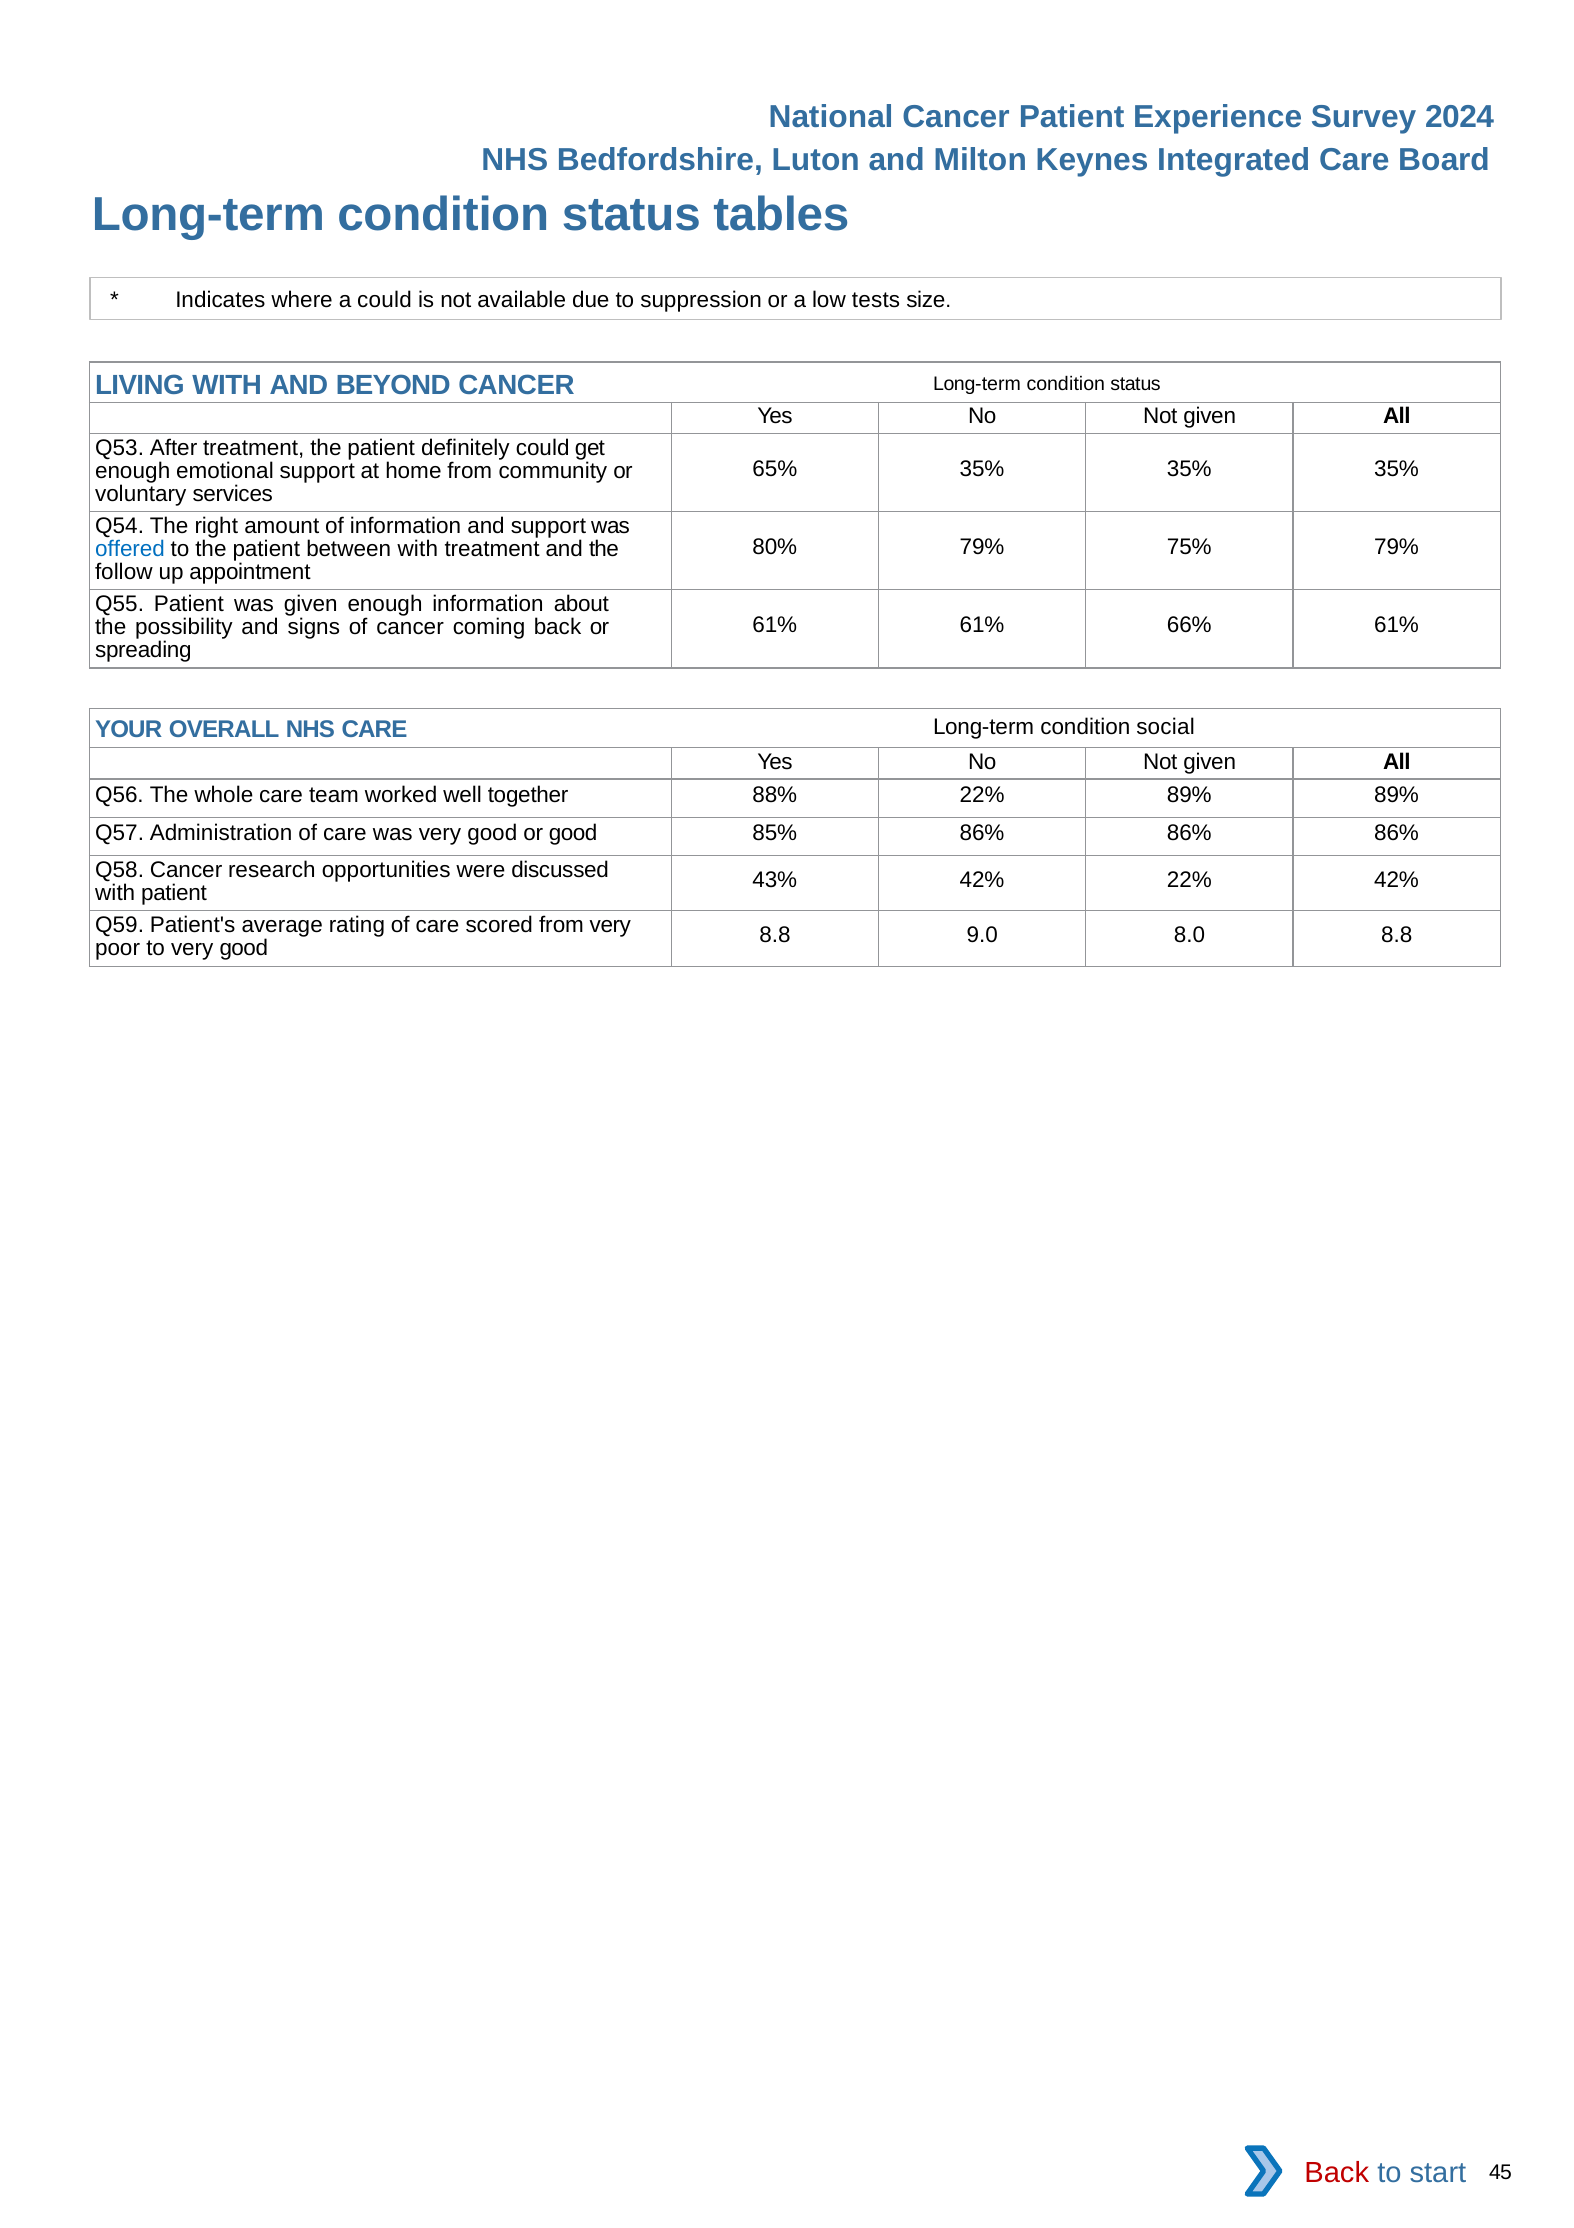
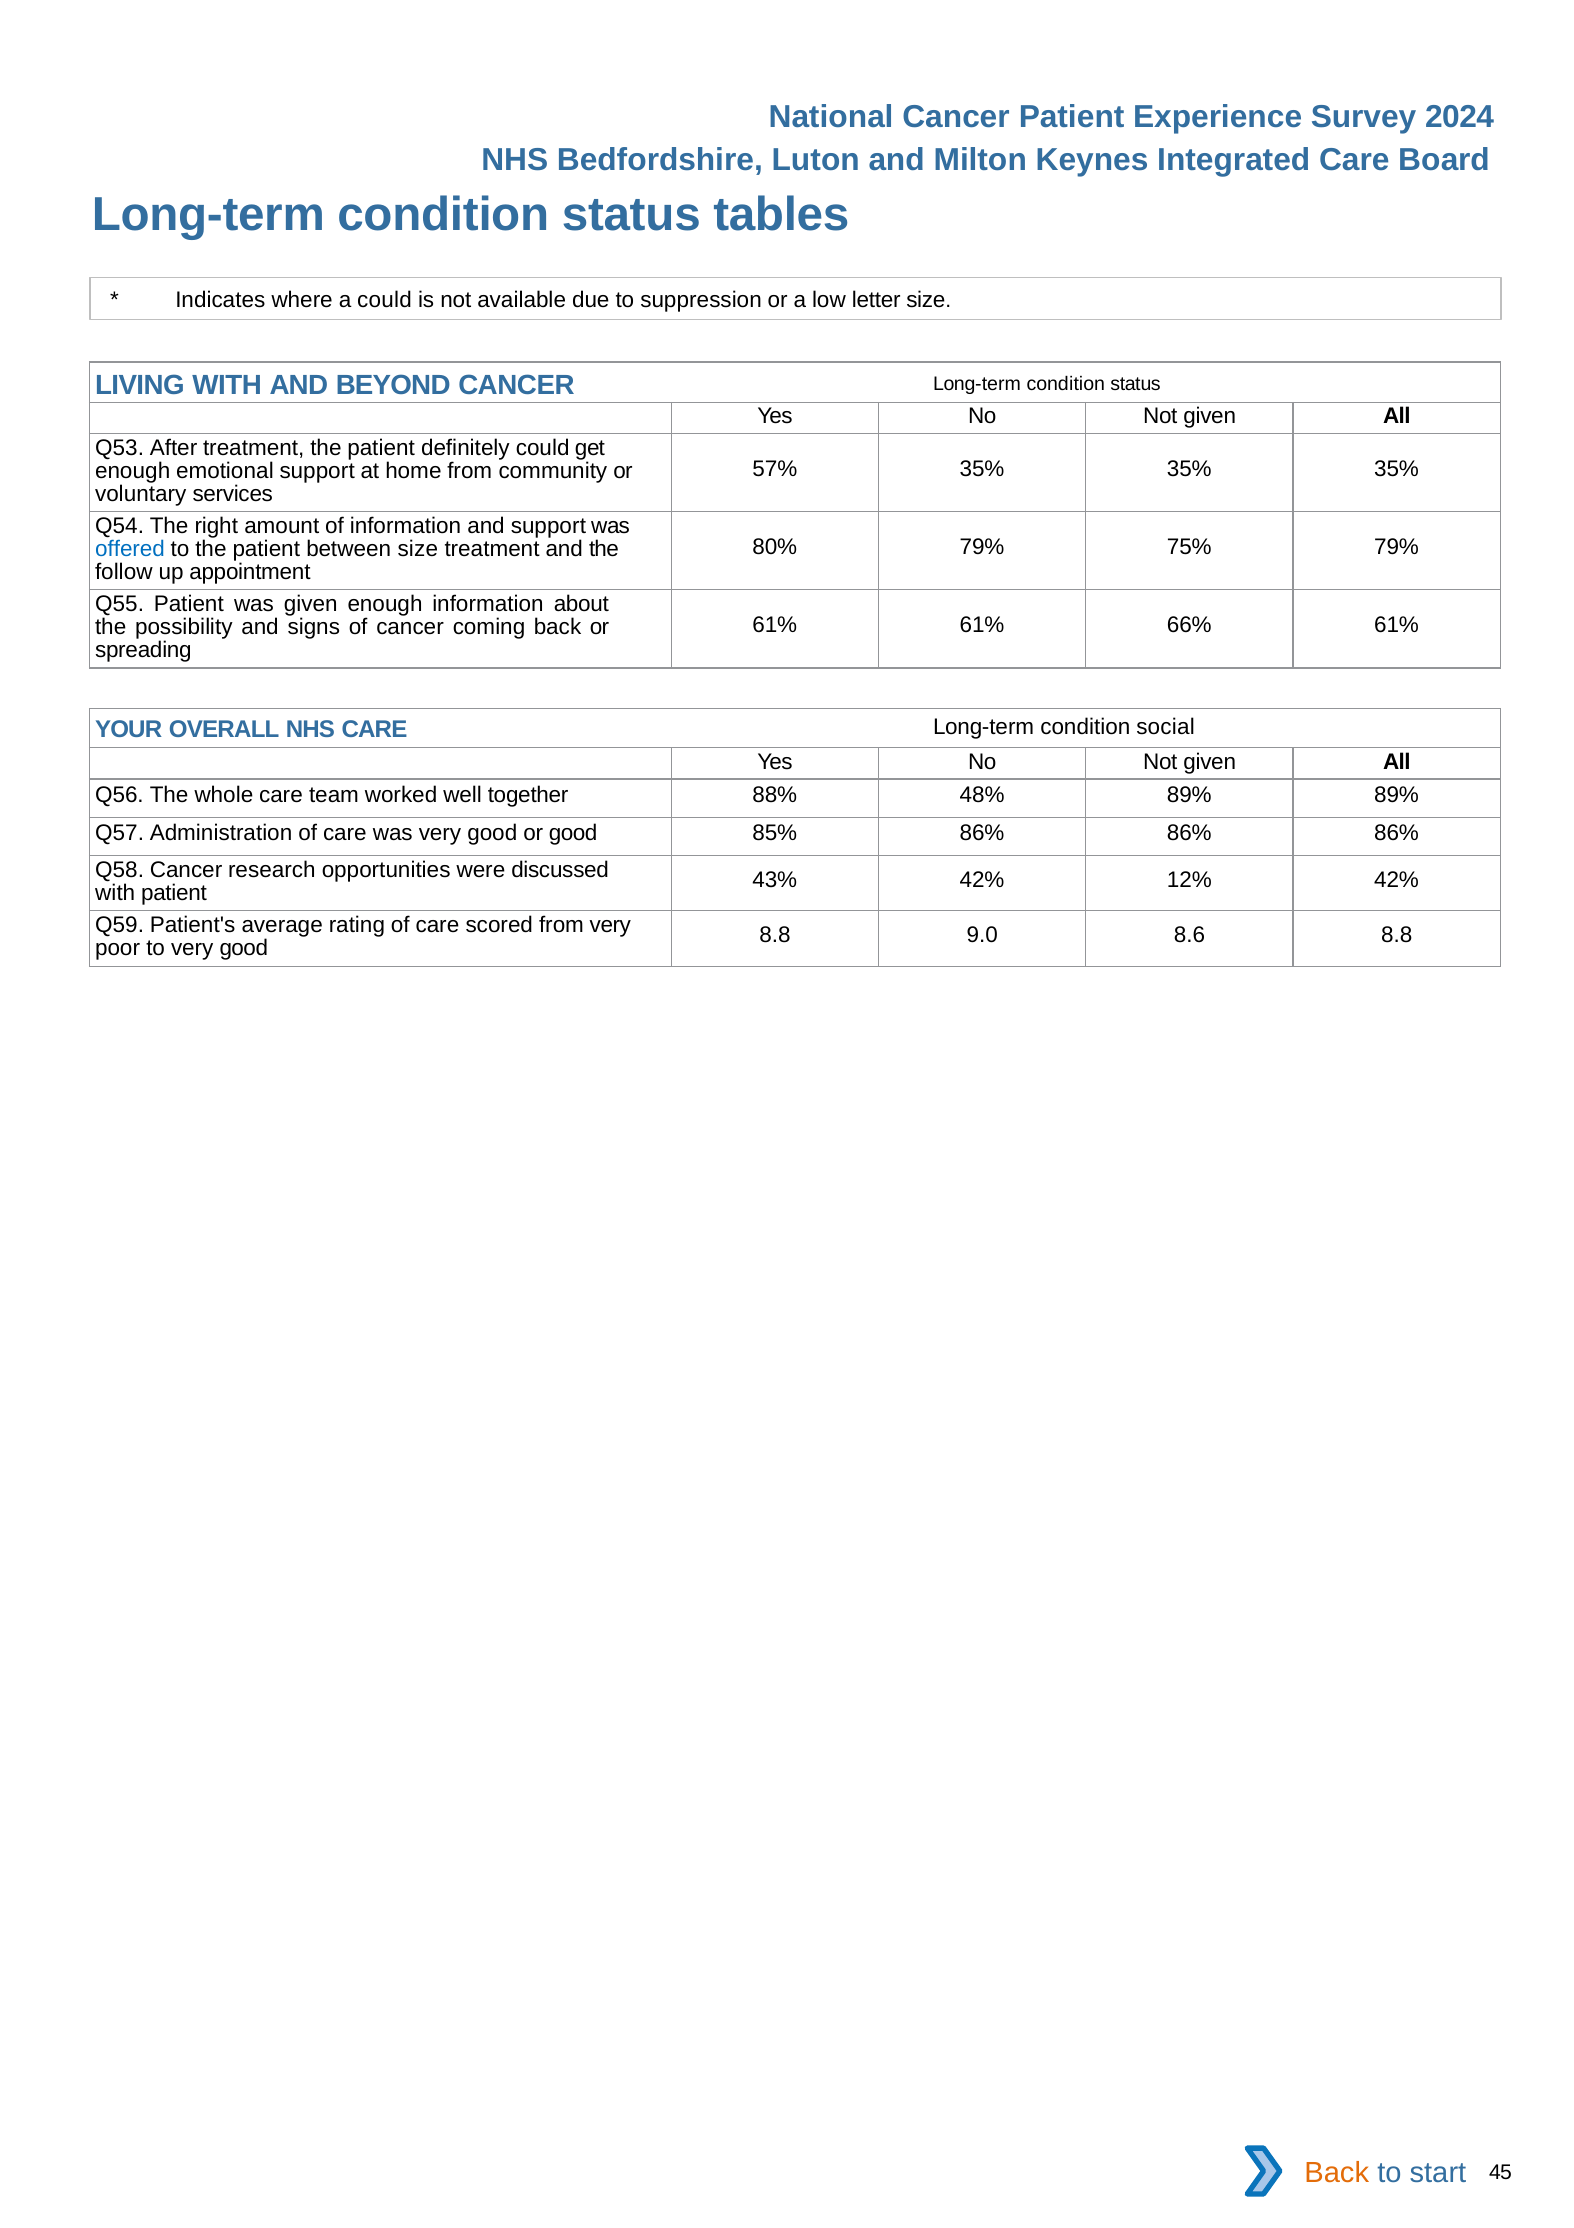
tests: tests -> letter (876, 300)
65%: 65% -> 57% (775, 469)
between with: with -> size (418, 549)
88% 22%: 22% -> 48% (982, 794)
42% 22%: 22% -> 12% (1189, 879)
8.0: 8.0 -> 8.6 (1190, 935)
Back colour: red -> orange (1337, 2172)
